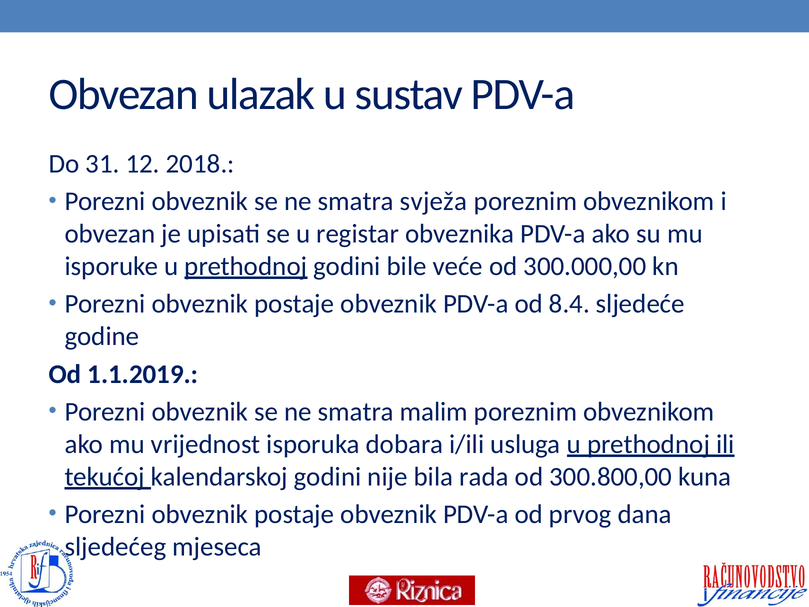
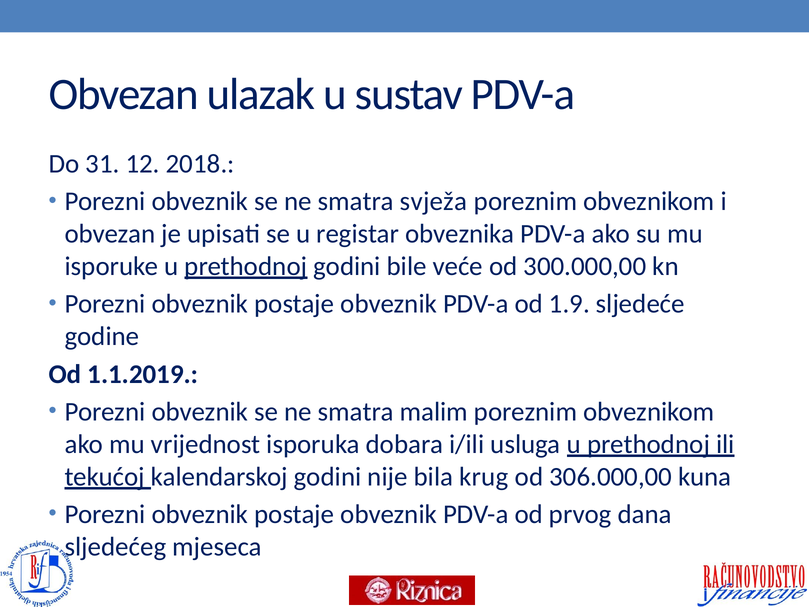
8.4: 8.4 -> 1.9 (569, 304)
rada: rada -> krug (484, 476)
300.800,00: 300.800,00 -> 306.000,00 (611, 476)
